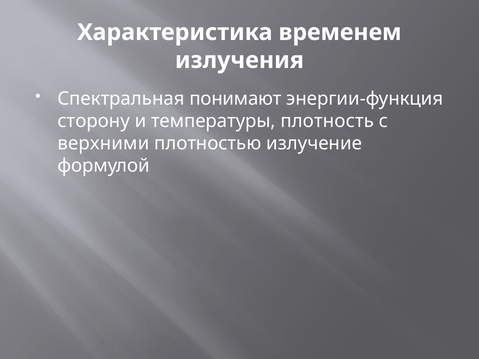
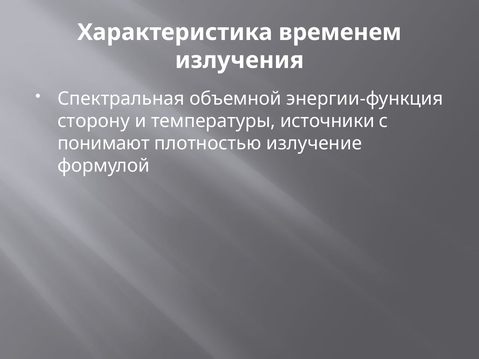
понимают: понимают -> объемной (235, 99)
плотность: плотность -> источники (327, 121)
верхними: верхними -> понимают (104, 143)
